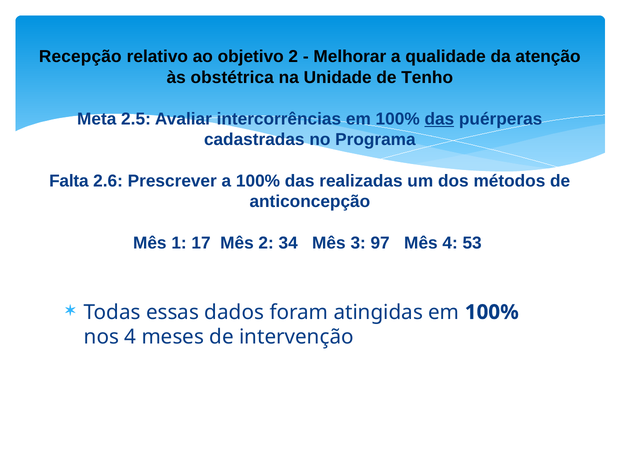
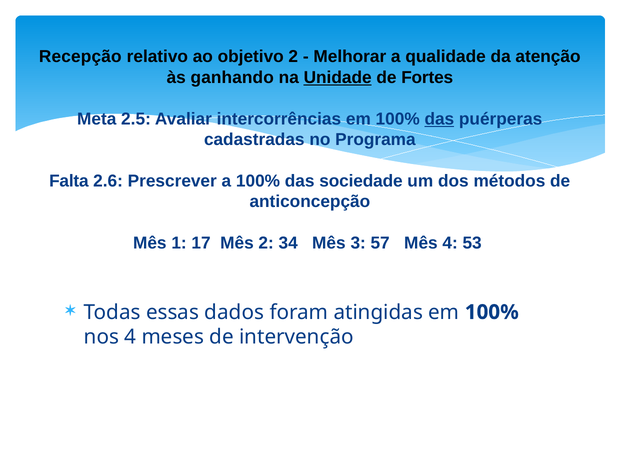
obstétrica: obstétrica -> ganhando (232, 77)
Unidade underline: none -> present (338, 77)
Tenho: Tenho -> Fortes (427, 77)
realizadas: realizadas -> sociedade (361, 181)
97: 97 -> 57 (380, 243)
